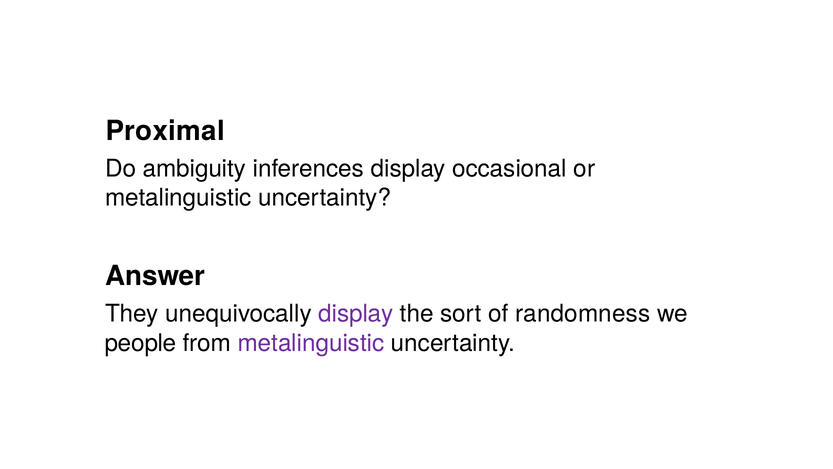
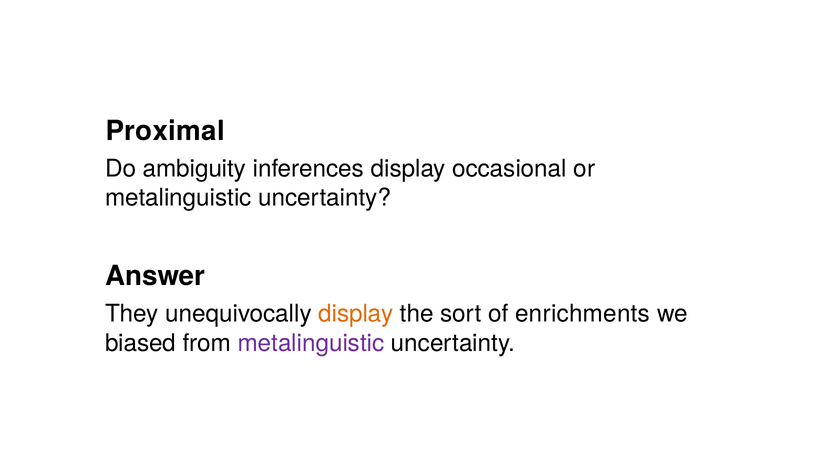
display colour: purple -> orange (356, 314)
randomness: randomness -> enrichments (583, 314)
people: people -> biased (141, 343)
